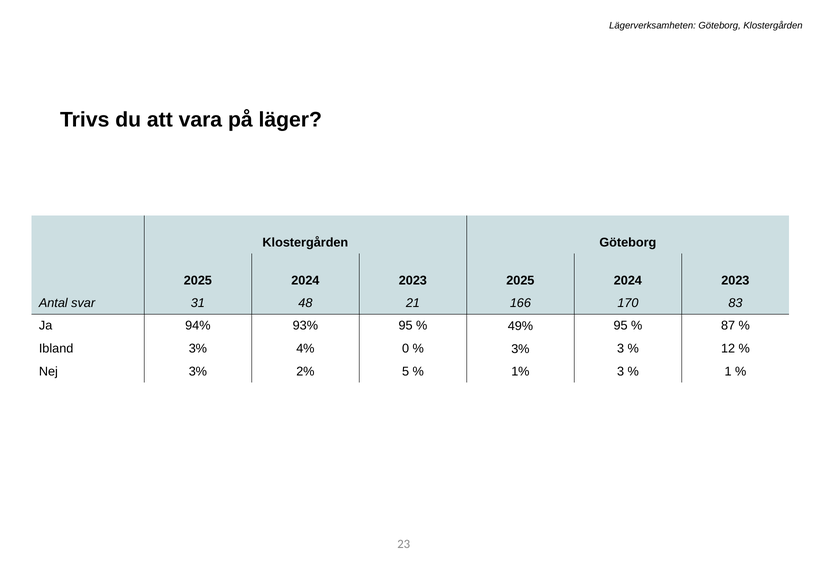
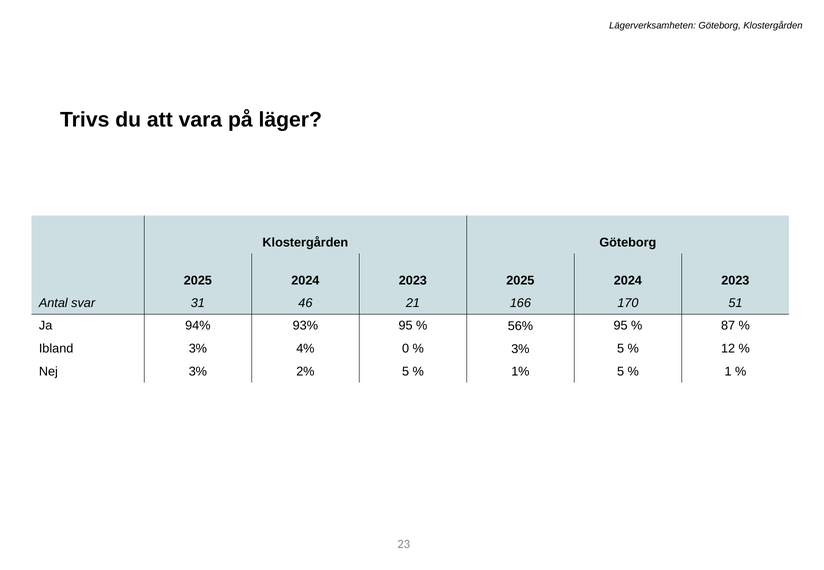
48: 48 -> 46 (305, 303)
83: 83 -> 51 (735, 303)
49%: 49% -> 56% (520, 326)
3% 3: 3 -> 5 (621, 349)
1% 3: 3 -> 5 (621, 372)
